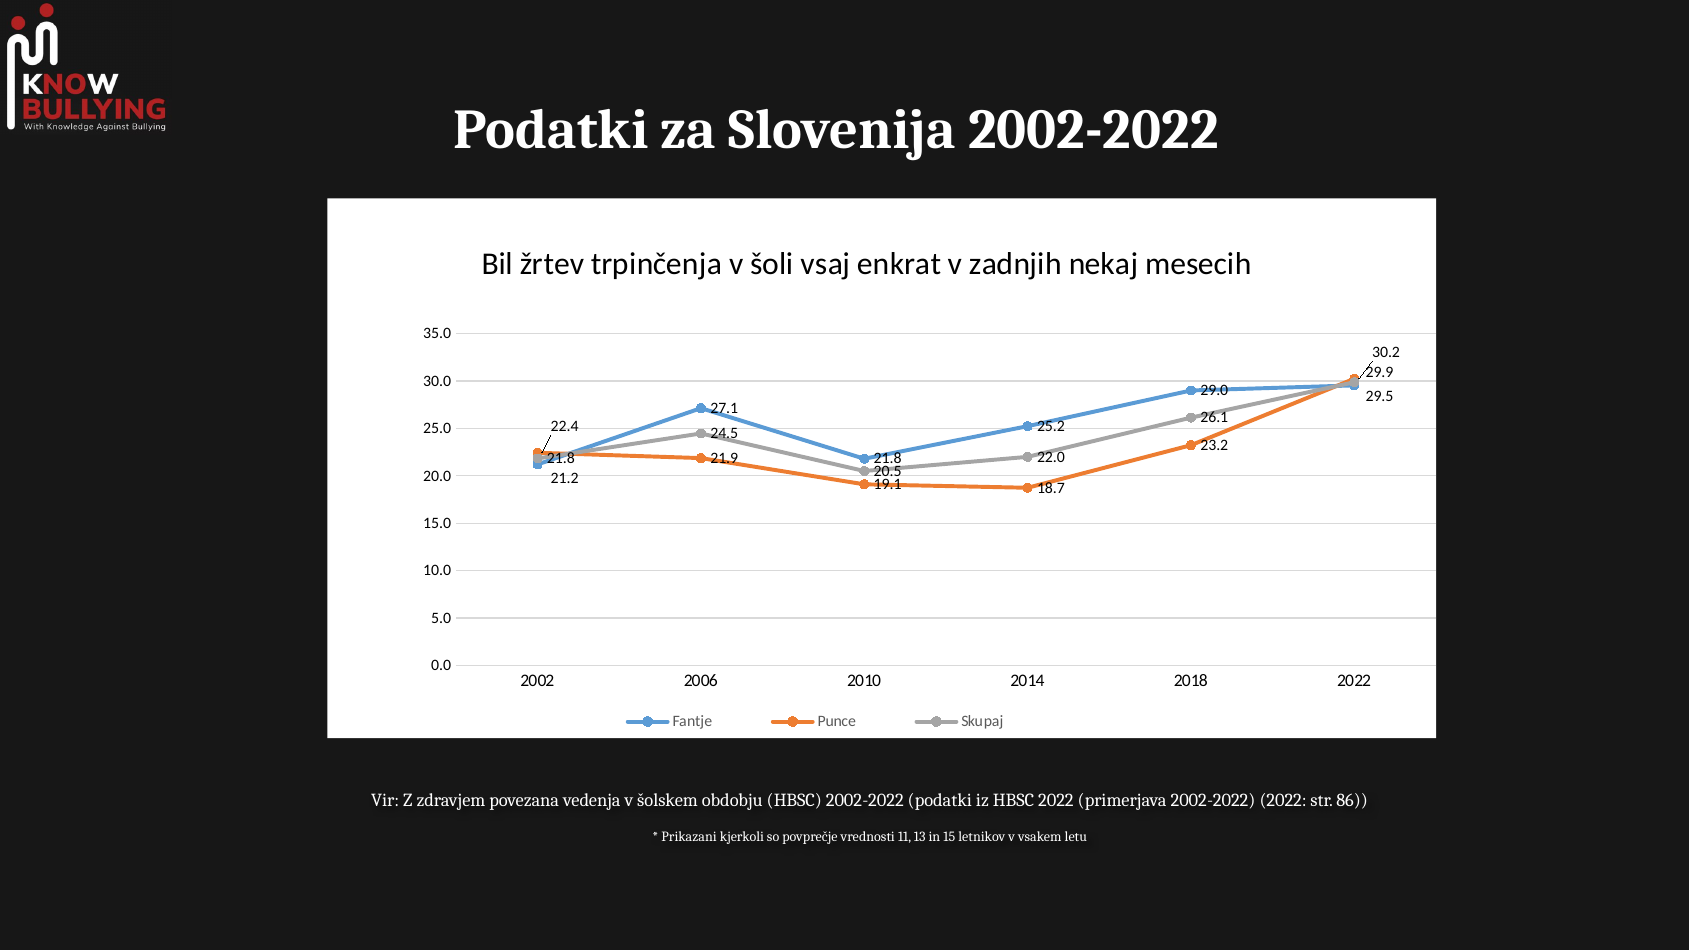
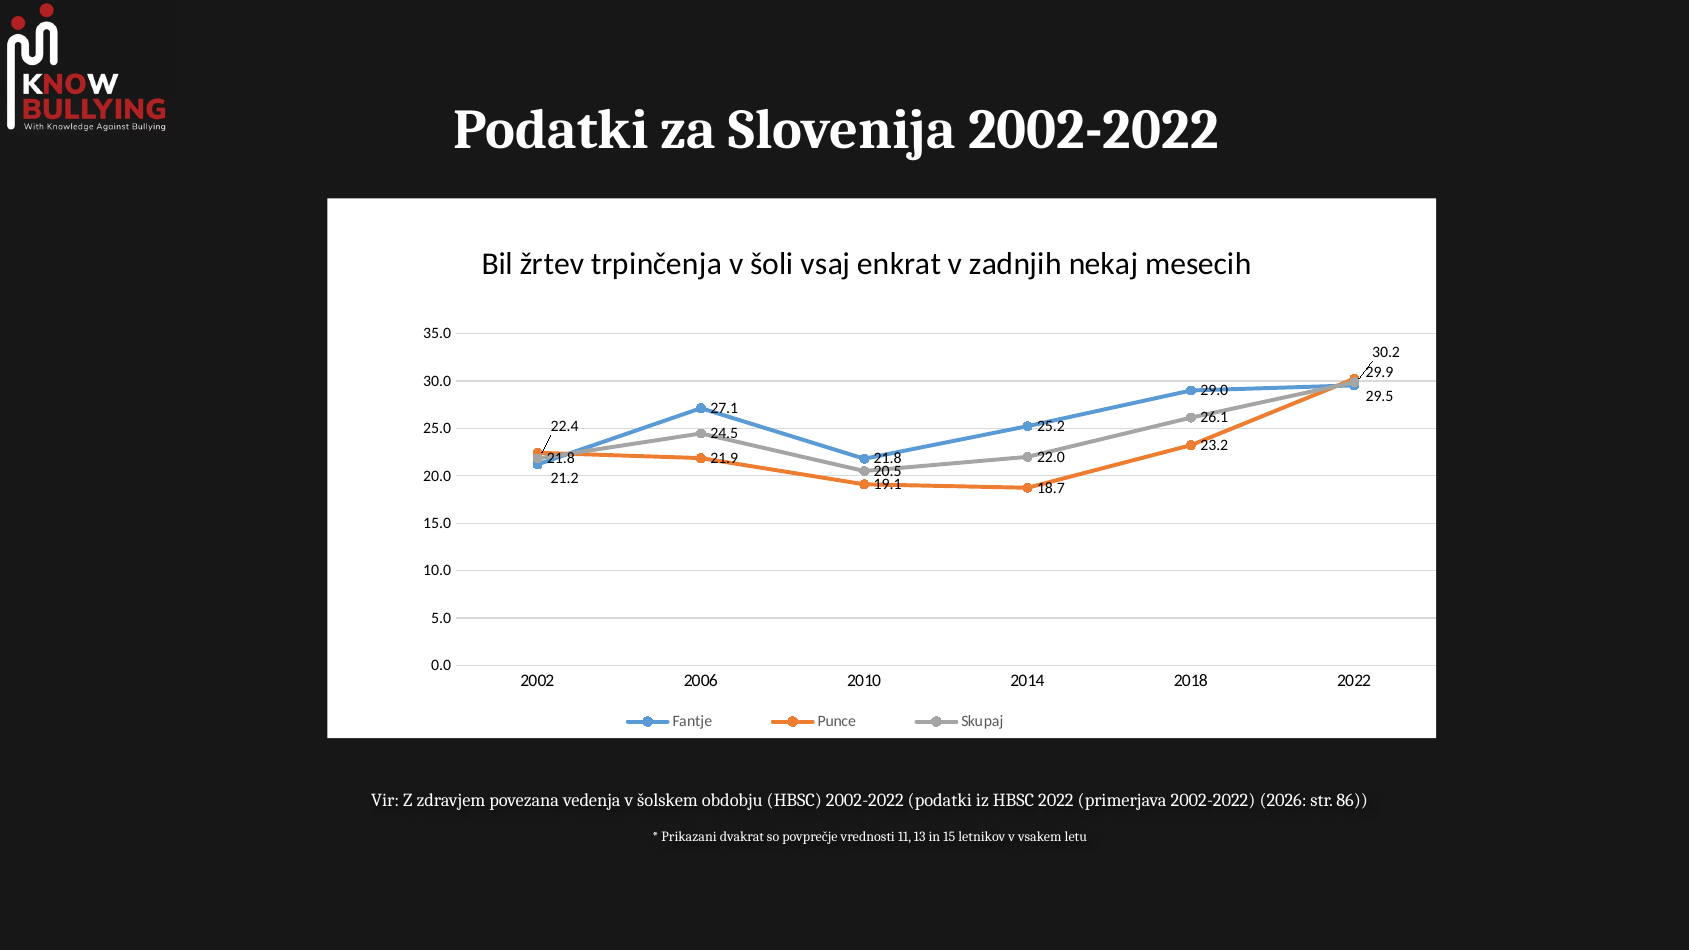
2002-2022 2022: 2022 -> 2026 (1283, 800)
kjerkoli: kjerkoli -> dvakrat (742, 837)
